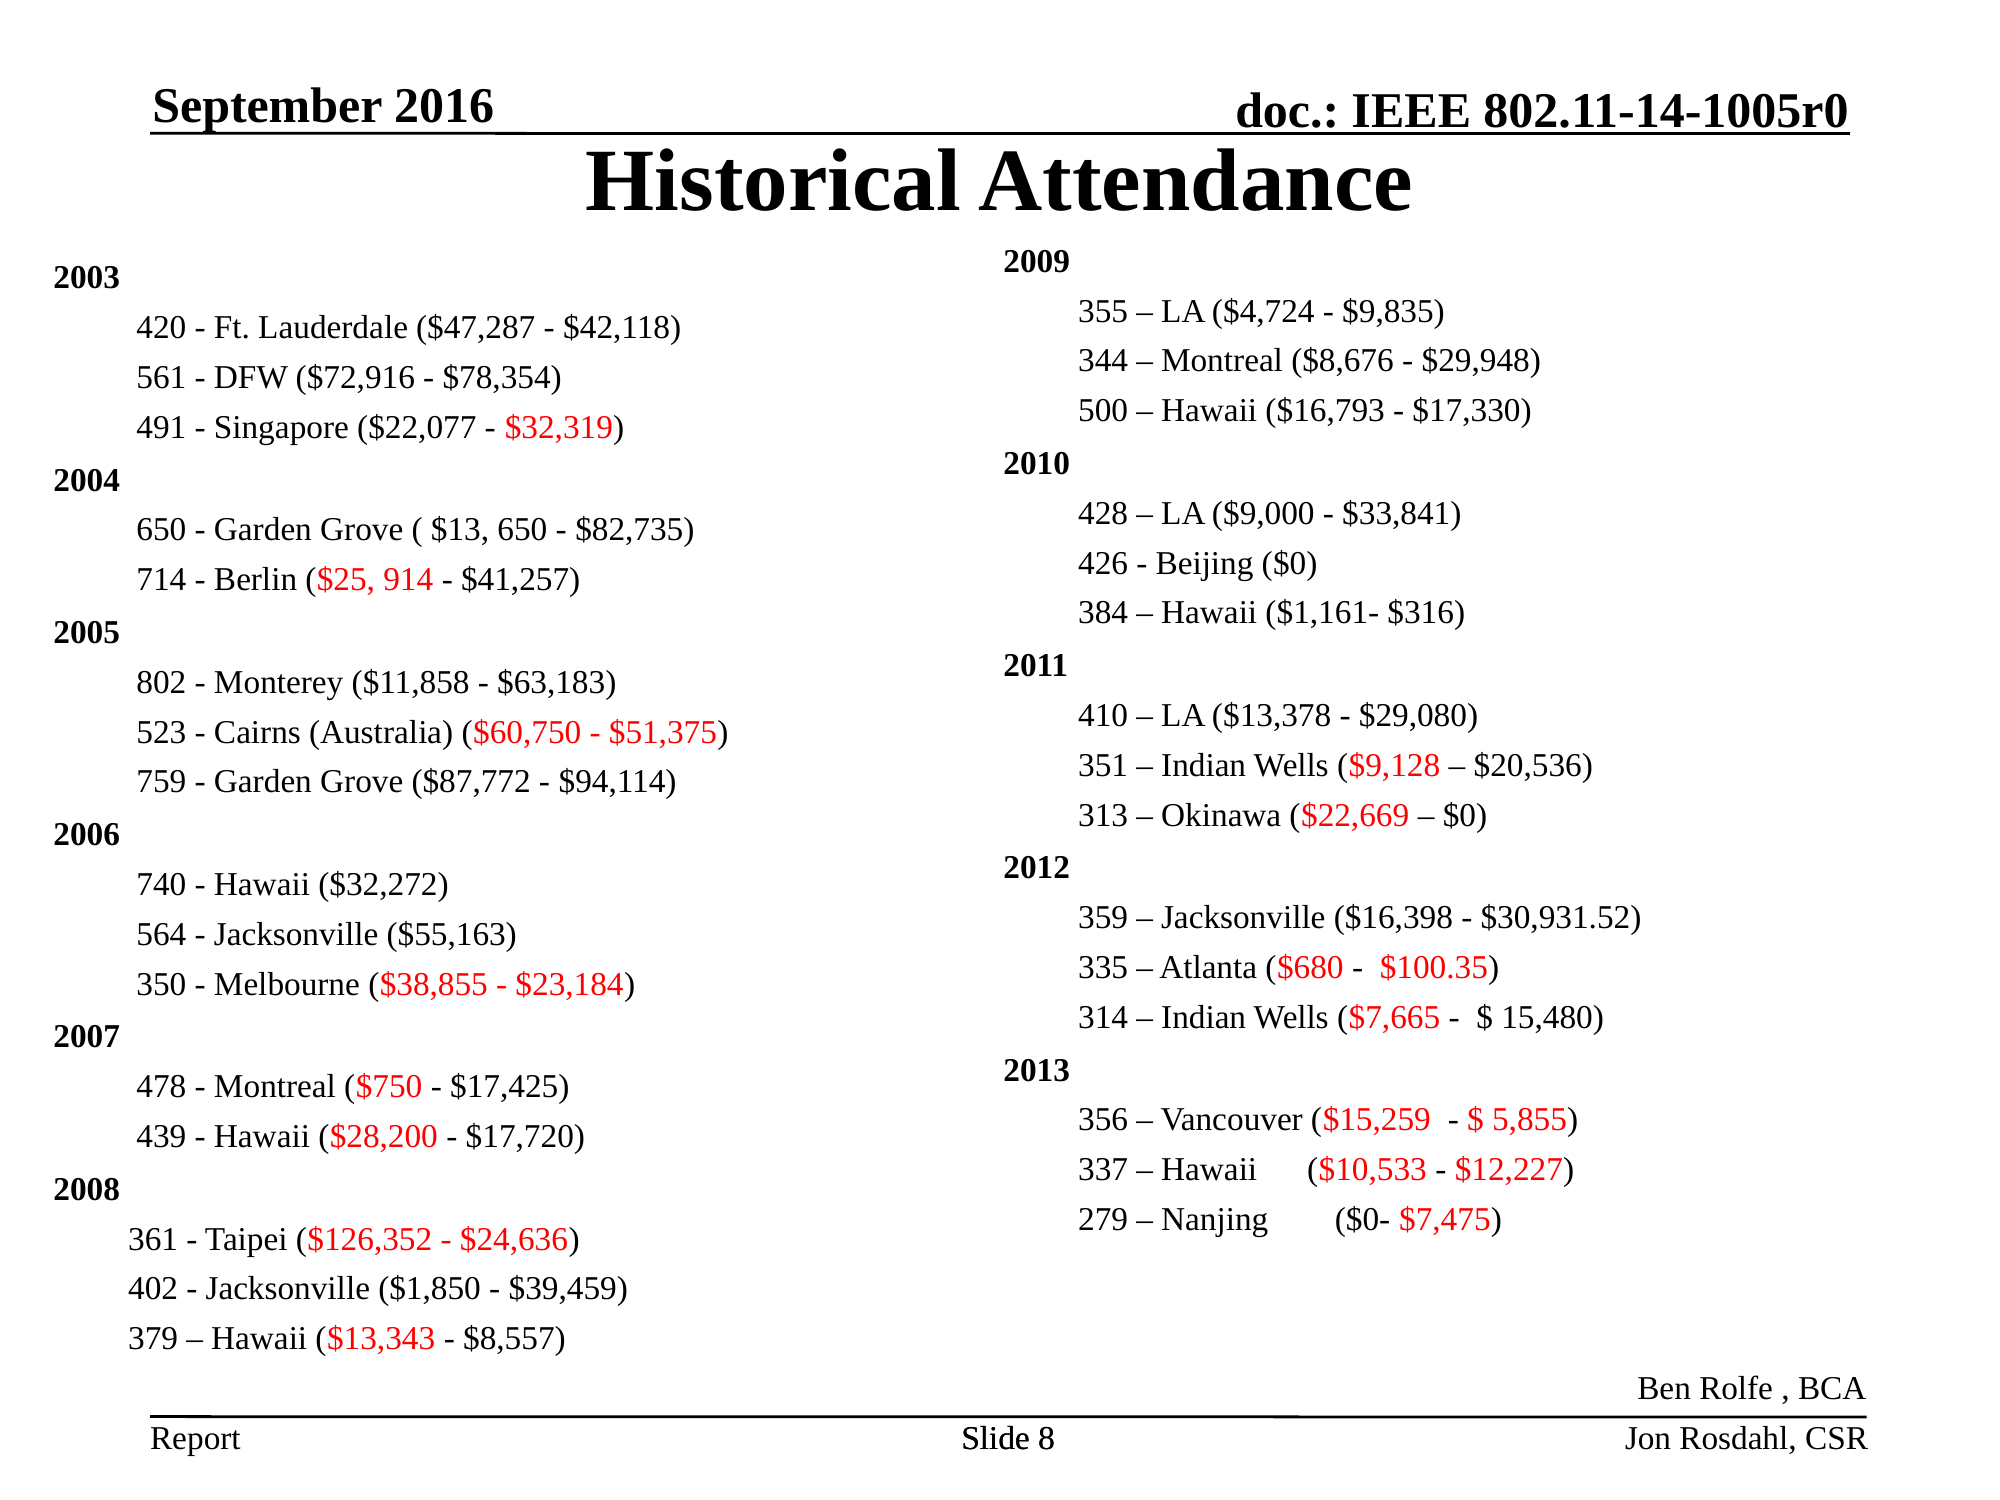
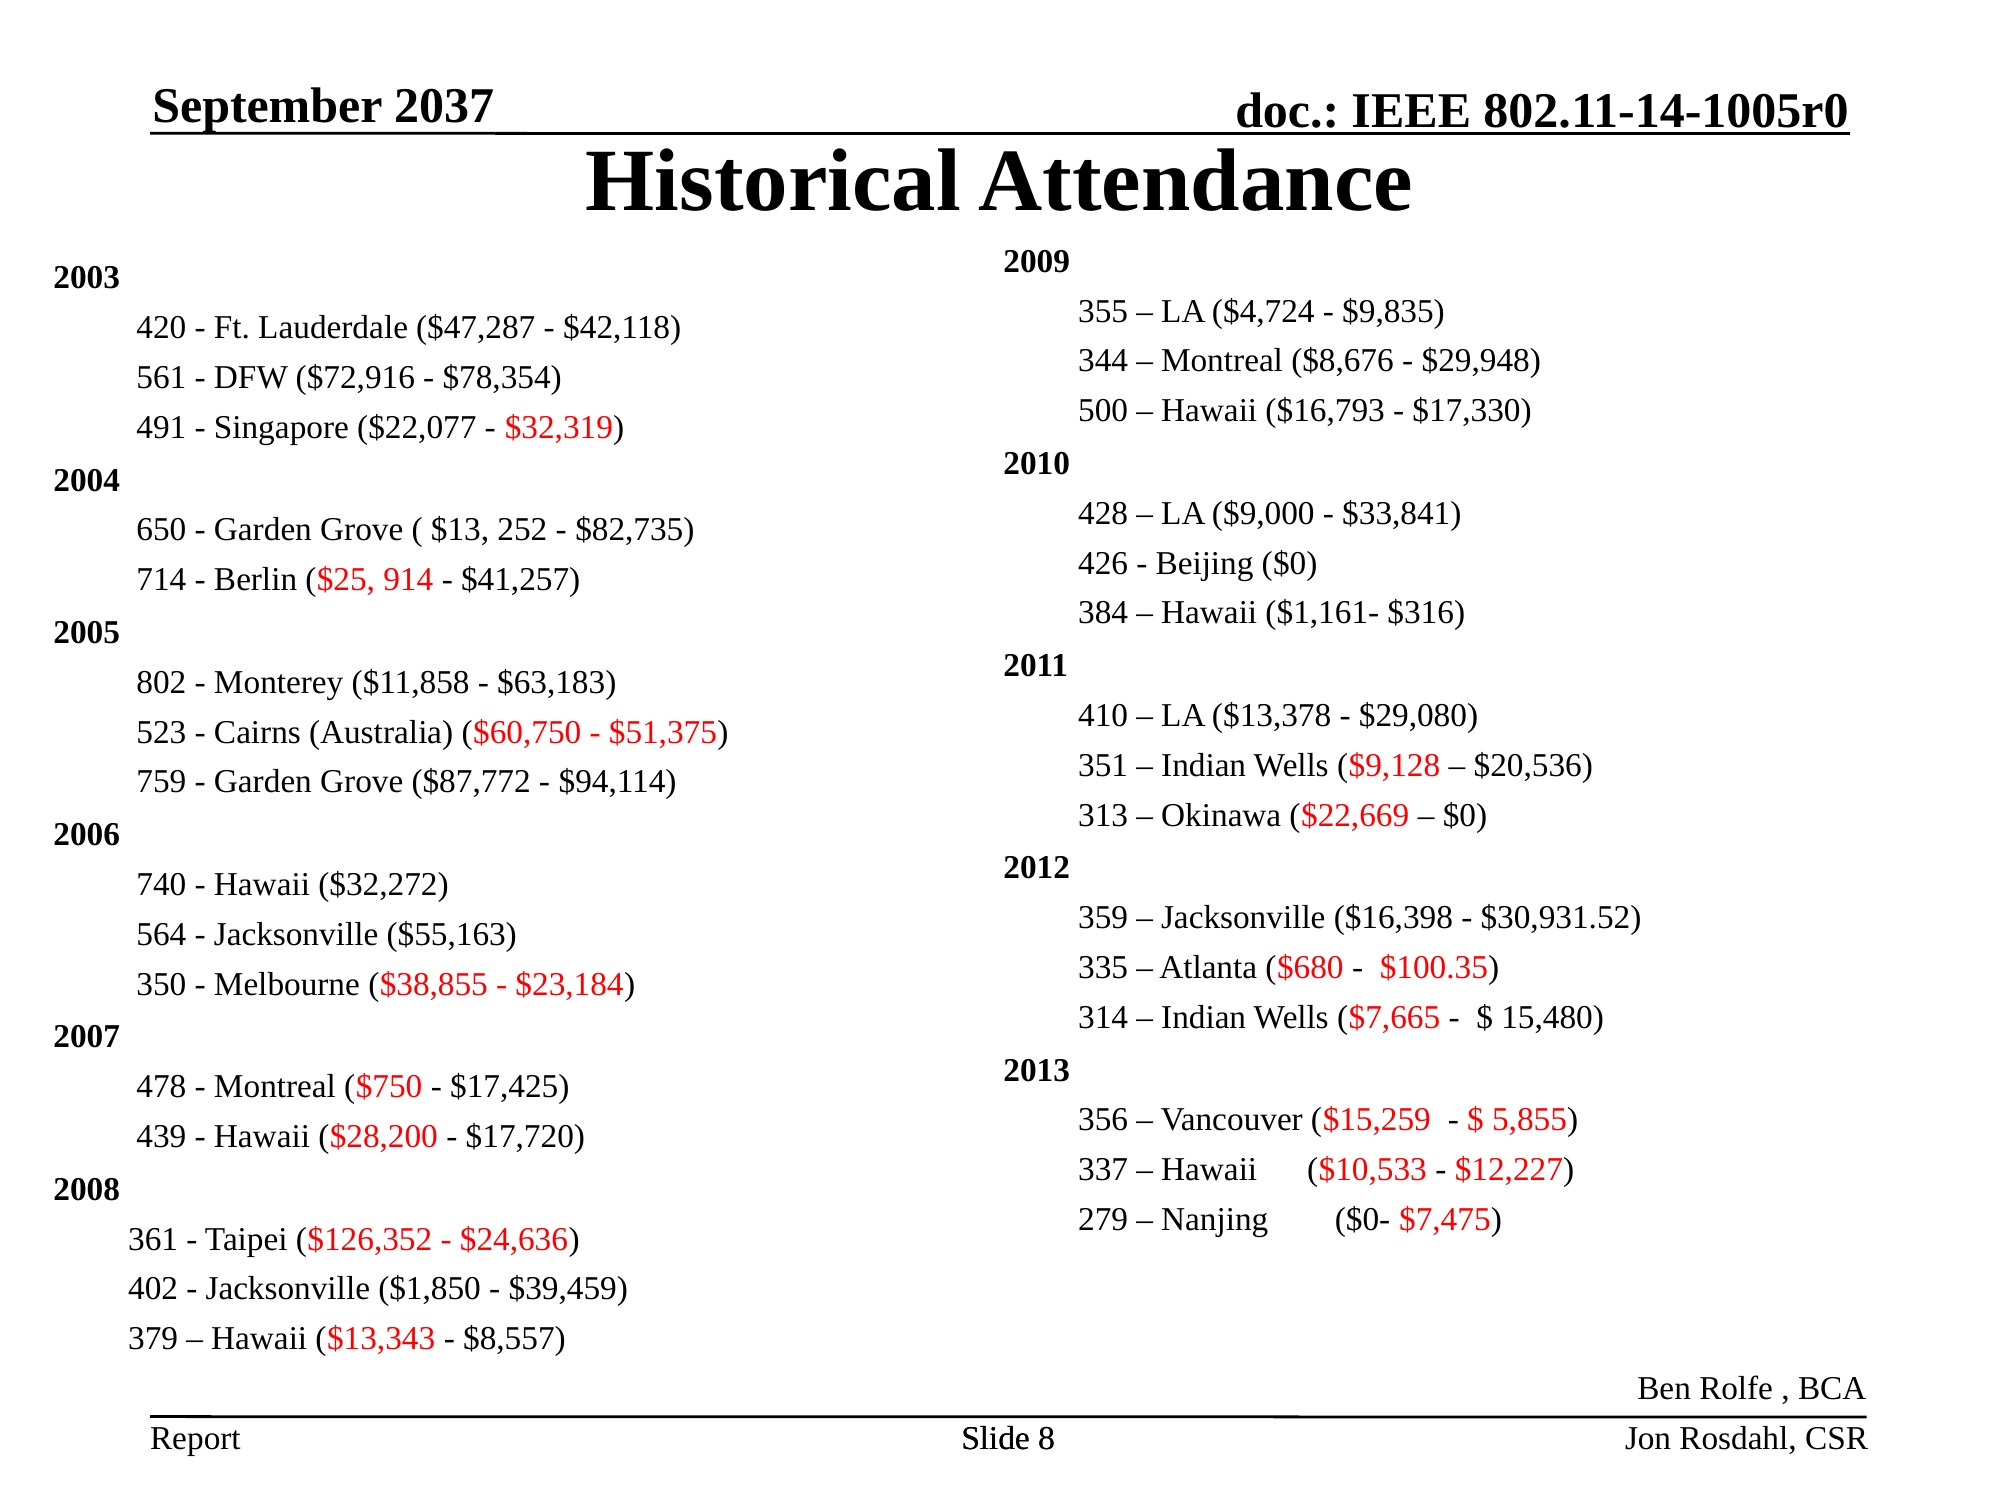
2016: 2016 -> 2037 (444, 106)
$13 650: 650 -> 252 (522, 530)
